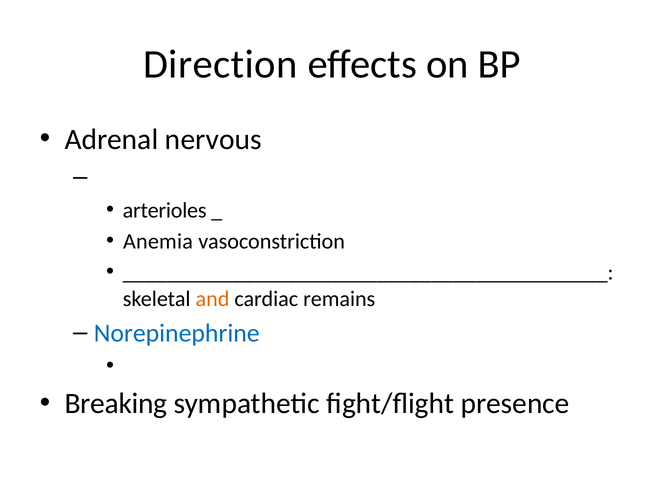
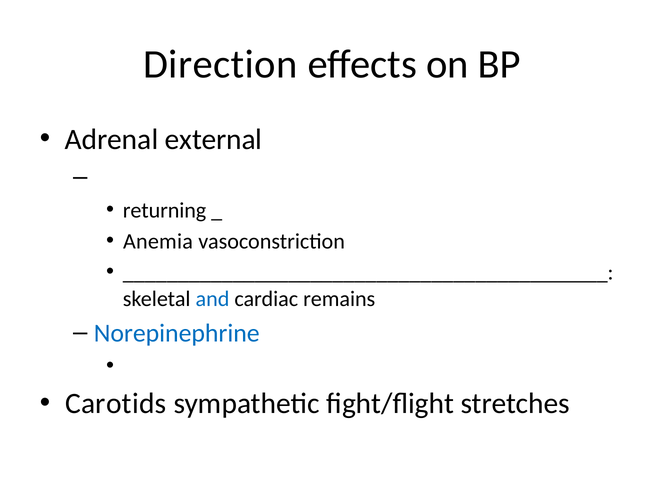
nervous: nervous -> external (214, 139)
arterioles: arterioles -> returning (165, 210)
and colour: orange -> blue (212, 299)
Breaking: Breaking -> Carotids (116, 403)
presence: presence -> stretches (515, 403)
